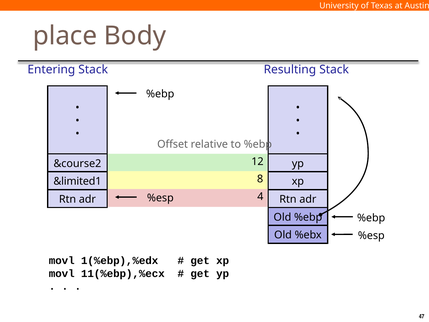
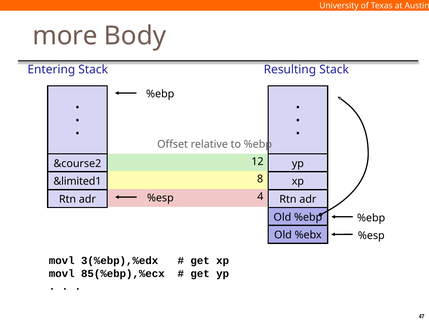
place: place -> more (65, 36)
1(%ebp),%edx: 1(%ebp),%edx -> 3(%ebp),%edx (120, 260)
11(%ebp),%ecx: 11(%ebp),%ecx -> 85(%ebp),%ecx (123, 273)
